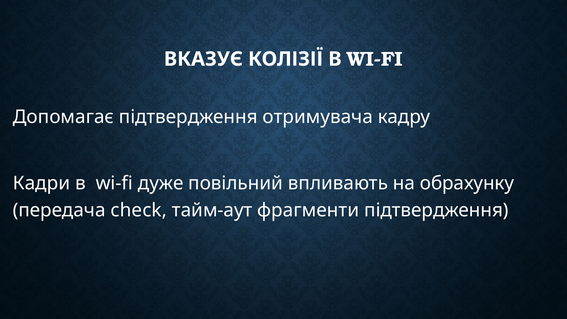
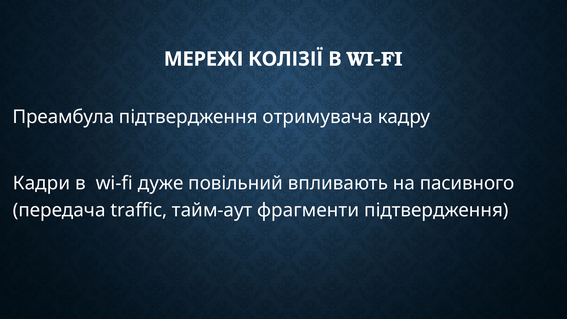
ВКАЗУЄ: ВКАЗУЄ -> МЕРЕЖІ (203, 59)
Допомагає: Допомагає -> Преамбула (63, 117)
обрахунку: обрахунку -> пасивного (467, 183)
check: check -> traffic (139, 210)
